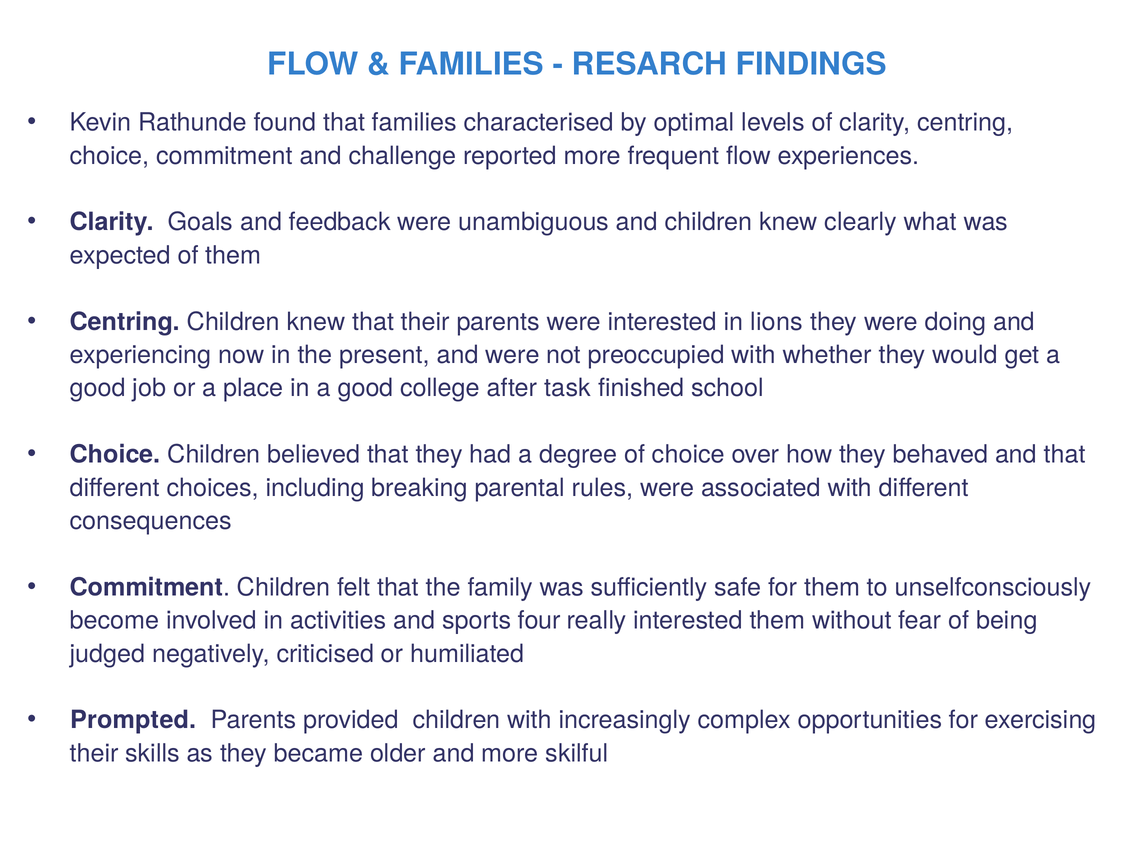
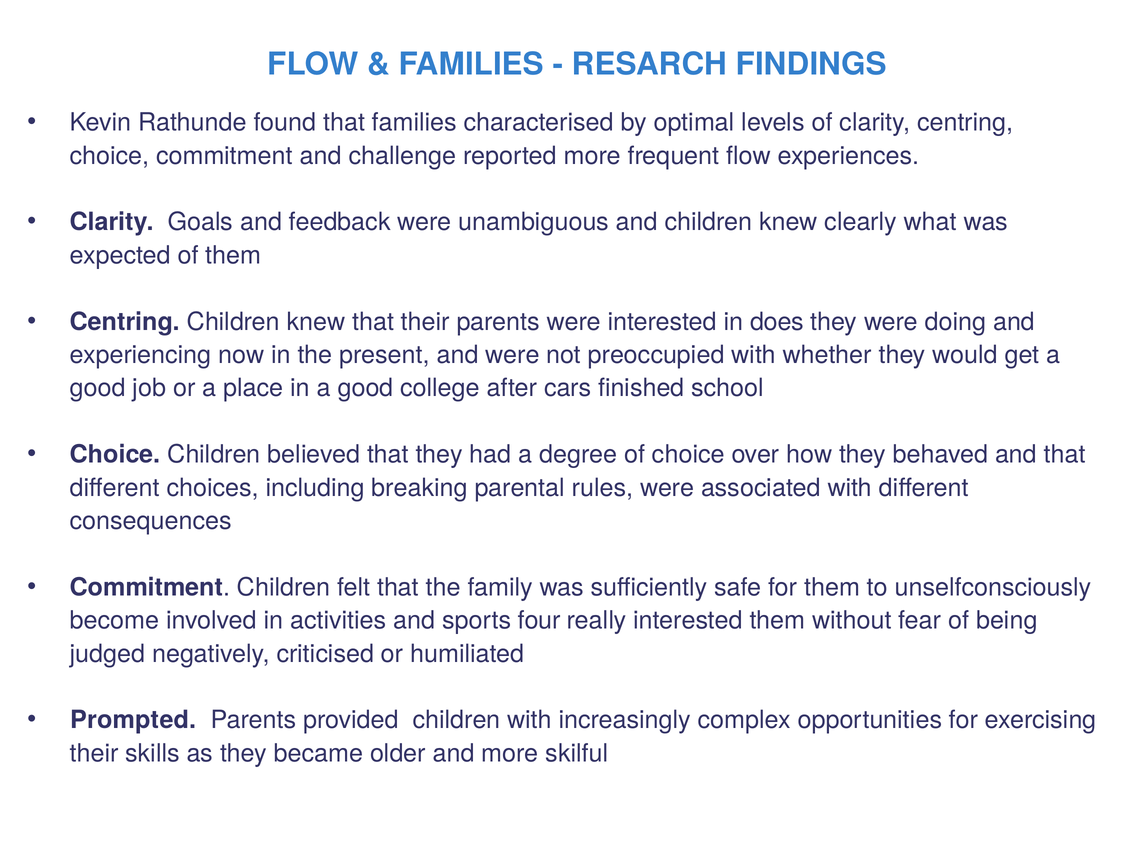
lions: lions -> does (777, 322)
task: task -> cars (568, 388)
